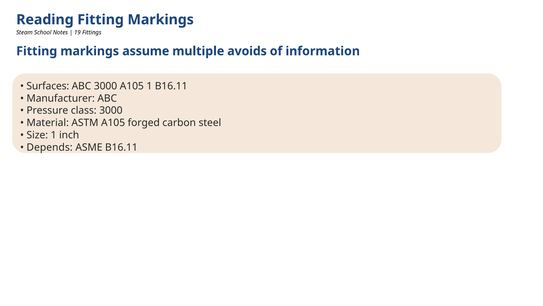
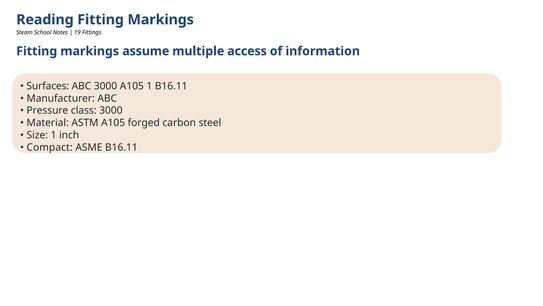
avoids: avoids -> access (247, 51)
Depends: Depends -> Compact (50, 147)
